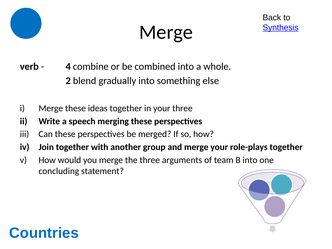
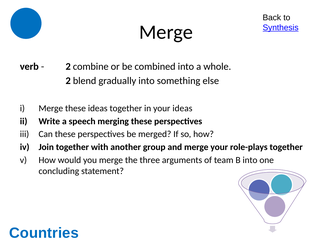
4: 4 -> 2 (68, 67)
your three: three -> ideas (182, 108)
